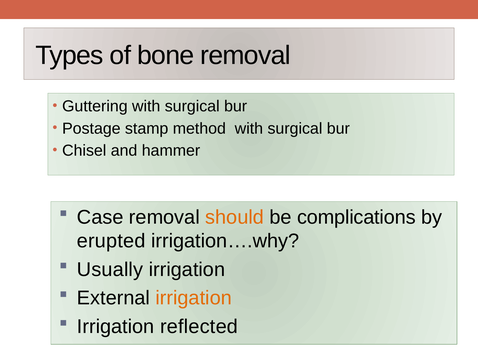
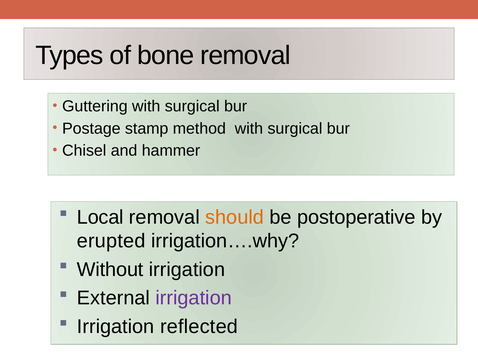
Case: Case -> Local (100, 218)
complications: complications -> postoperative (356, 218)
Usually: Usually -> Without (110, 270)
irrigation colour: orange -> purple (194, 299)
